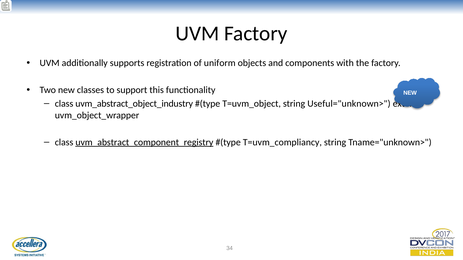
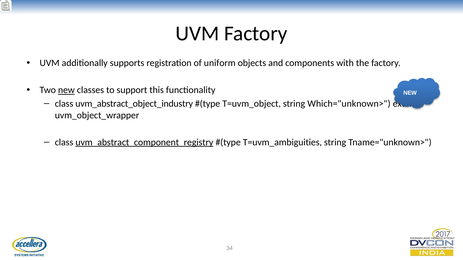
new underline: none -> present (66, 90)
Useful="unknown>: Useful="unknown> -> Which="unknown> (349, 104)
T=uvm_compliancy: T=uvm_compliancy -> T=uvm_ambiguities (282, 142)
